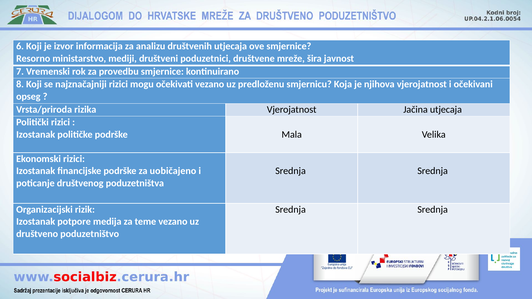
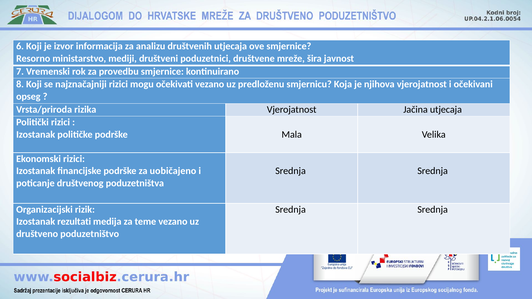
potpore: potpore -> rezultati (74, 222)
